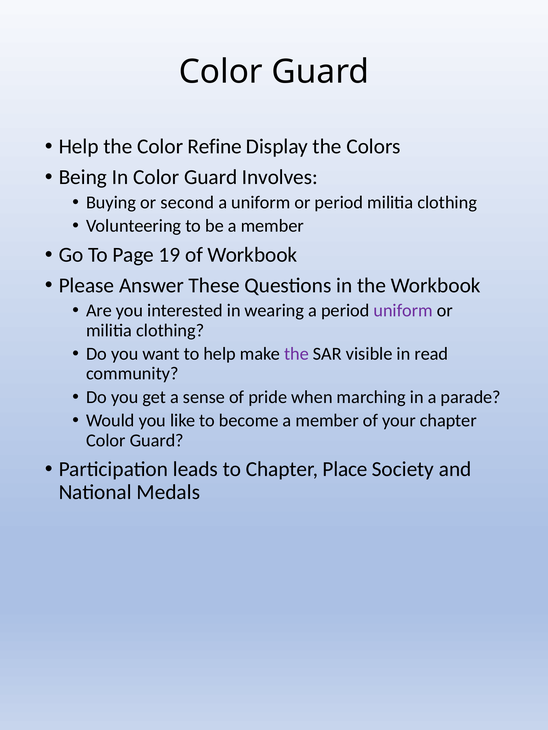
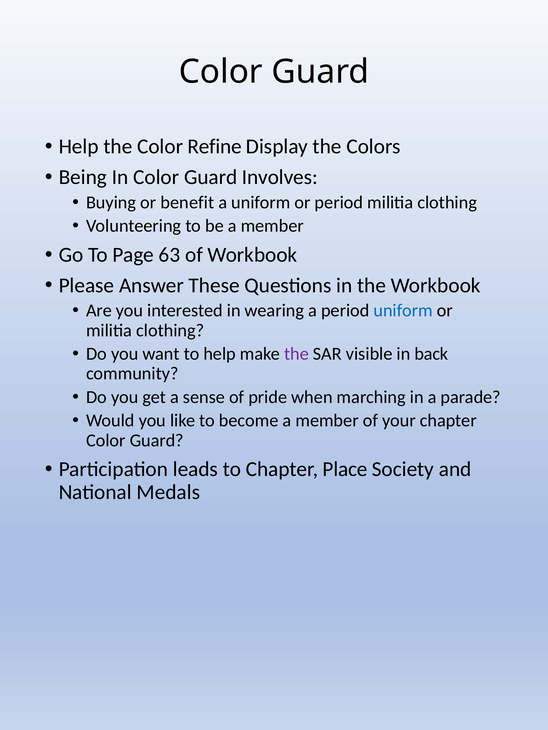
second: second -> benefit (187, 203)
19: 19 -> 63 (169, 255)
uniform colour: purple -> blue (403, 311)
read: read -> back (431, 354)
